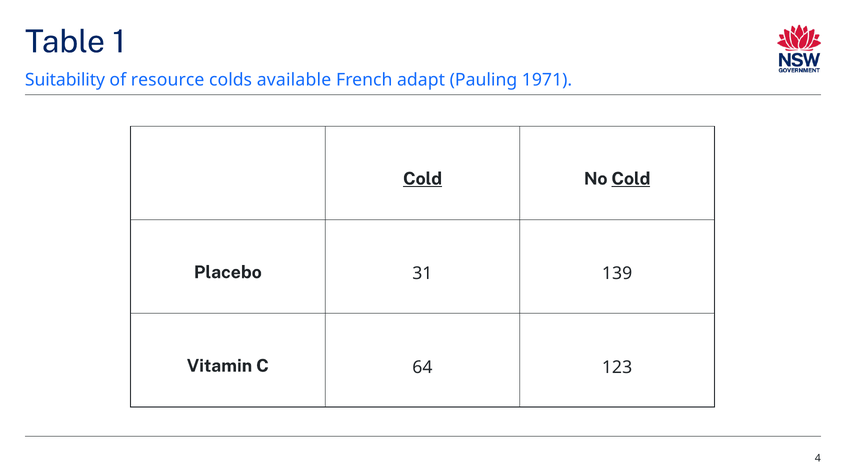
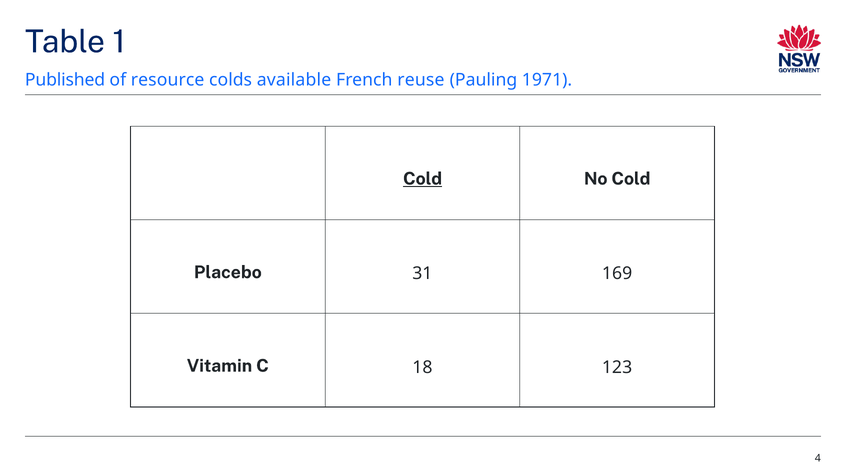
Suitability: Suitability -> Published (65, 80)
adapt: adapt -> reuse (421, 80)
Cold underline: present -> none (631, 179)
139: 139 -> 169 (617, 274)
64: 64 -> 18 (422, 367)
